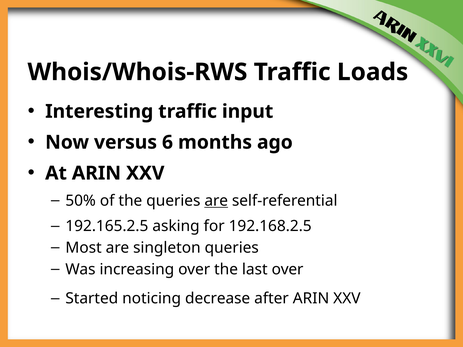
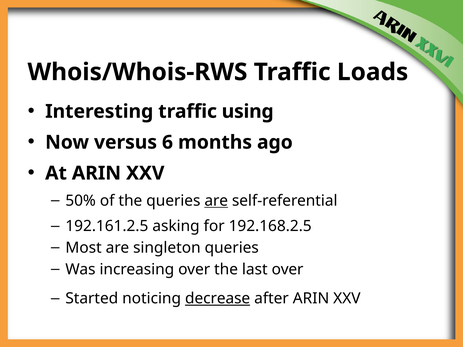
input: input -> using (248, 112)
192.165.2.5: 192.165.2.5 -> 192.161.2.5 (107, 226)
decrease underline: none -> present (218, 299)
